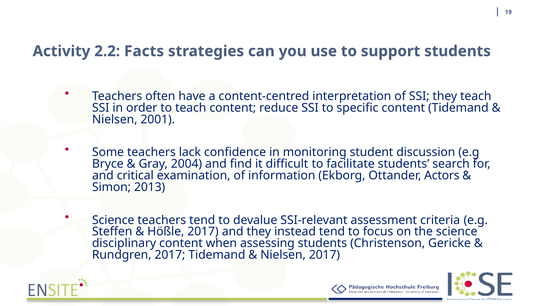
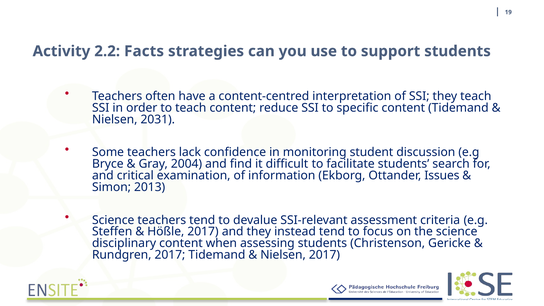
2001: 2001 -> 2031 (158, 119)
Actors: Actors -> Issues (442, 176)
